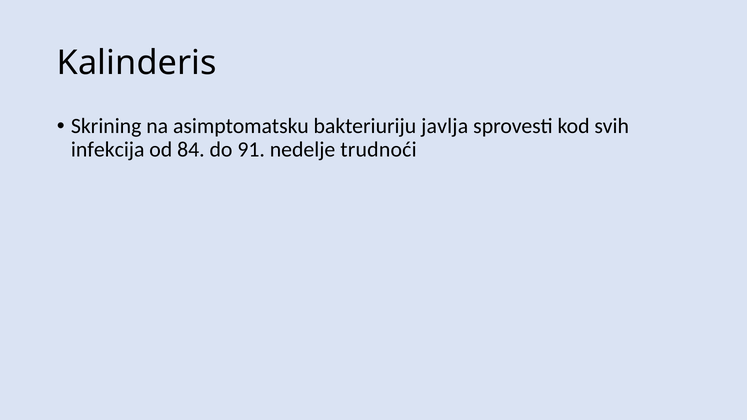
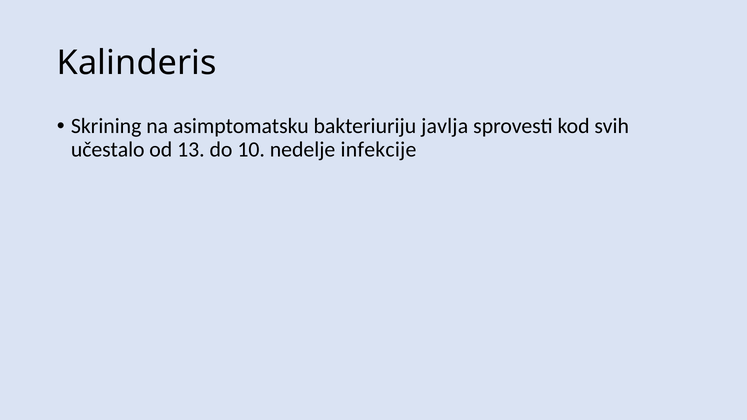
infekcija: infekcija -> učestalo (108, 150)
84: 84 -> 13 (191, 150)
91: 91 -> 10 (251, 150)
trudnoći: trudnoći -> infekcije (378, 150)
